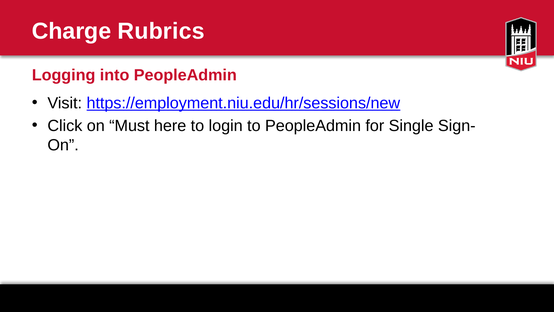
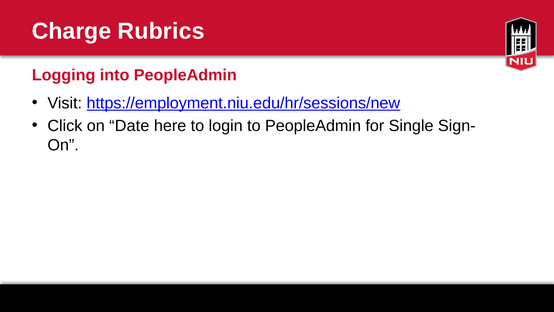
Must: Must -> Date (129, 126)
